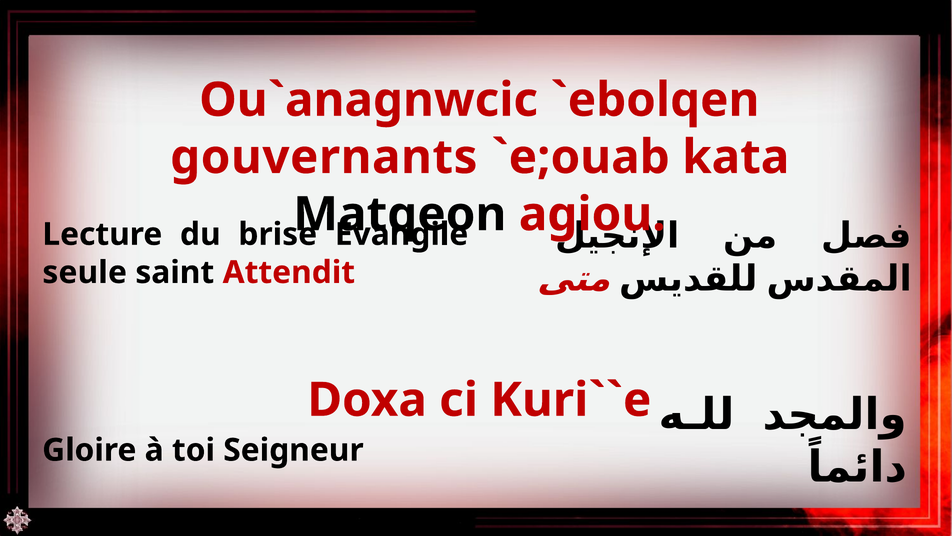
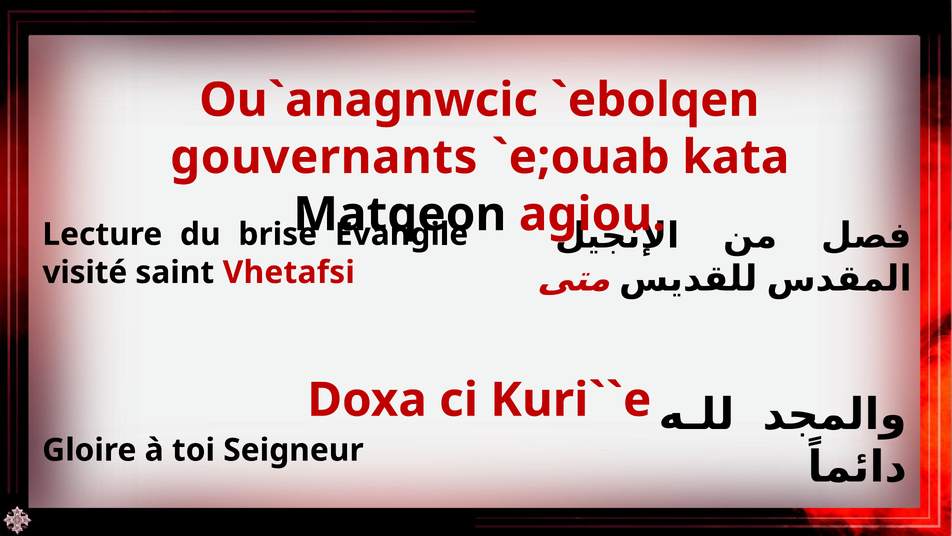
seule: seule -> visité (85, 272)
Attendit: Attendit -> Vhetafsi (289, 272)
